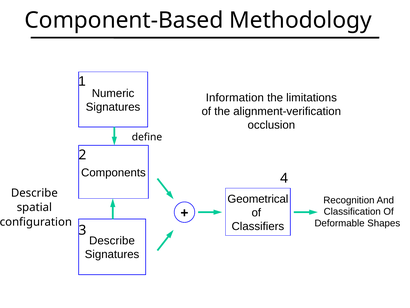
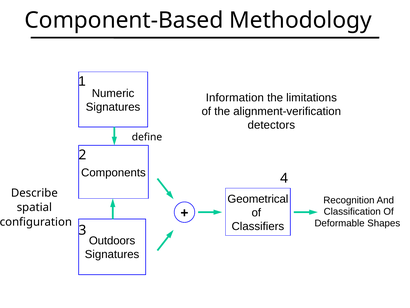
occlusion: occlusion -> detectors (271, 125)
Describe: Describe -> Outdoors (112, 240)
